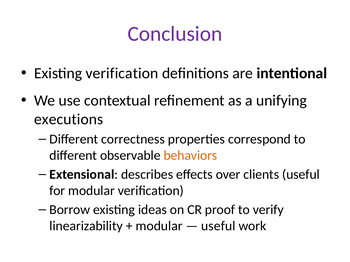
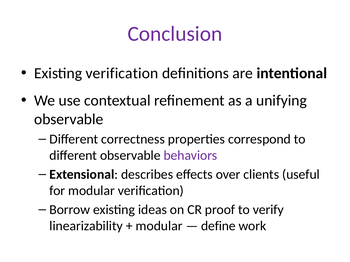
executions: executions -> observable (69, 119)
behaviors colour: orange -> purple (190, 156)
useful: useful -> define (218, 226)
